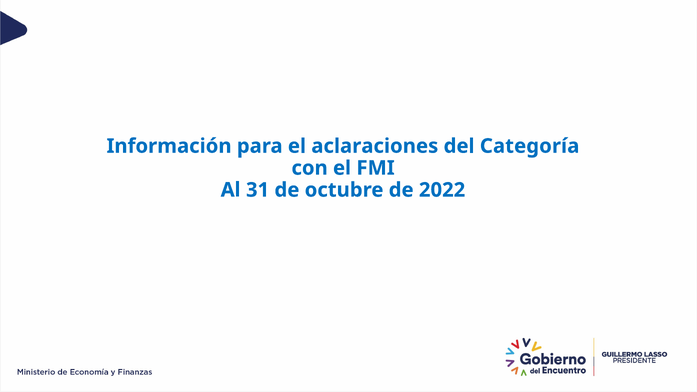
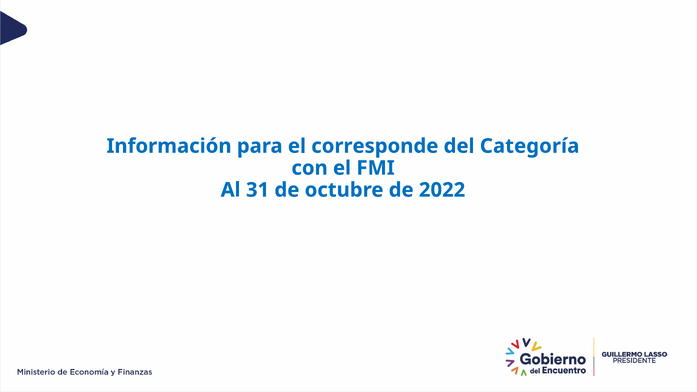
aclaraciones: aclaraciones -> corresponde (375, 146)
